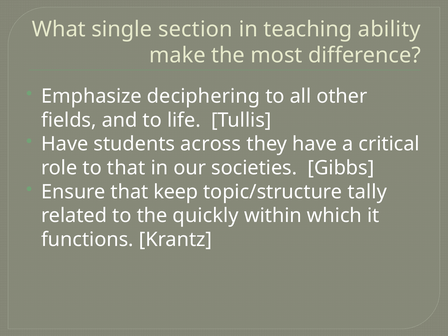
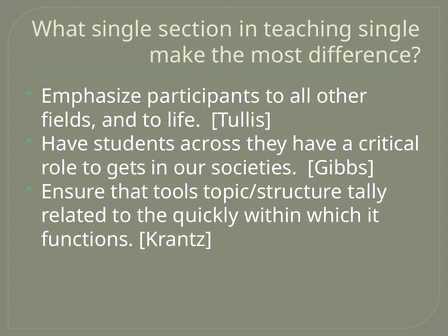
teaching ability: ability -> single (389, 29)
deciphering: deciphering -> participants (203, 96)
to that: that -> gets (126, 168)
keep: keep -> tools (176, 192)
